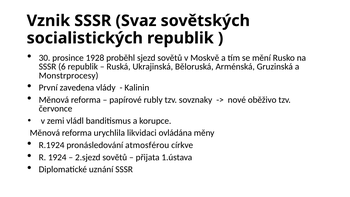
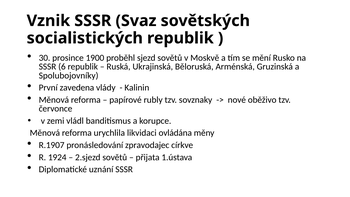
1928: 1928 -> 1900 (95, 58)
Monstrprocesy: Monstrprocesy -> Spolubojovníky (69, 76)
R.1924: R.1924 -> R.1907 (52, 145)
atmosférou: atmosférou -> zpravodajec (147, 145)
